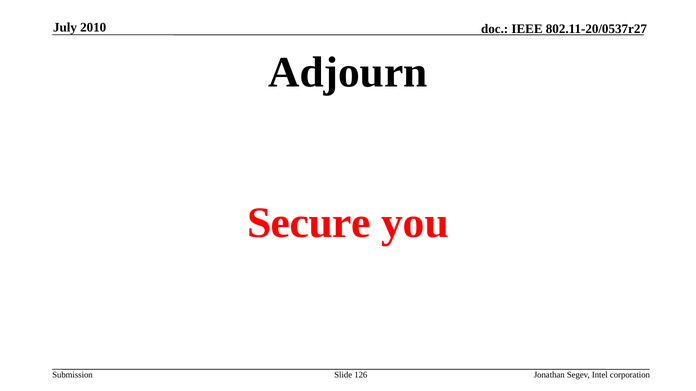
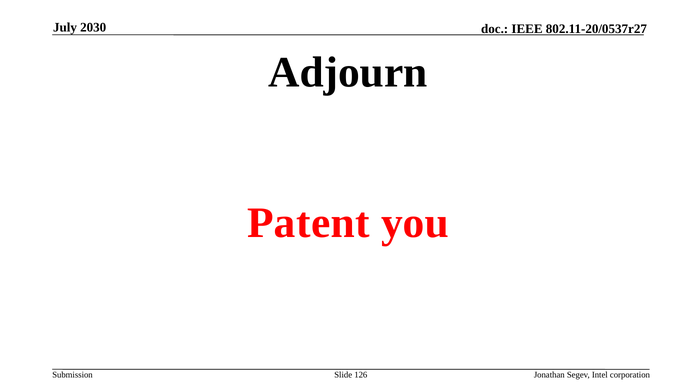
2010: 2010 -> 2030 (93, 28)
Secure: Secure -> Patent (308, 223)
